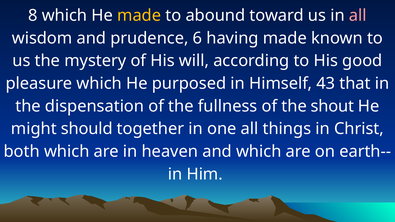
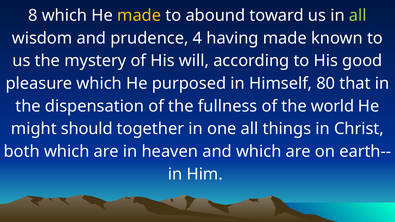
all colour: pink -> light green (358, 15)
6: 6 -> 4 (197, 38)
43: 43 -> 80 (326, 84)
shout: shout -> world (332, 106)
